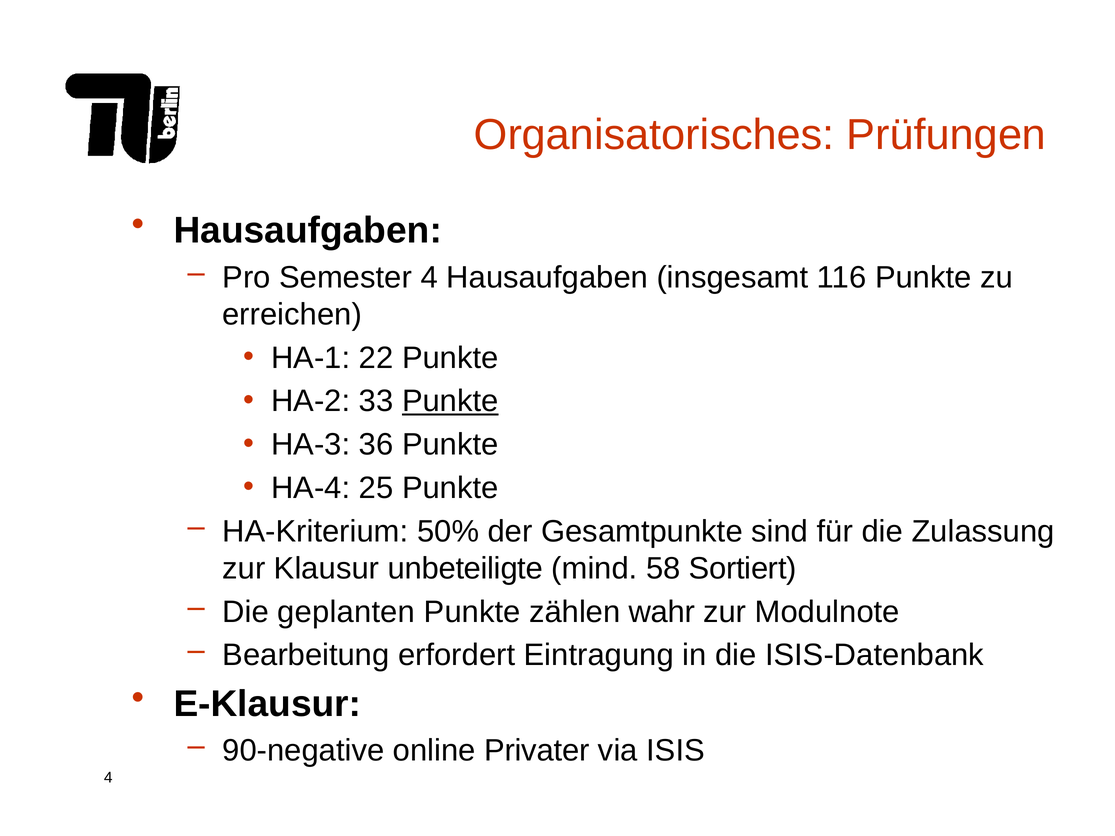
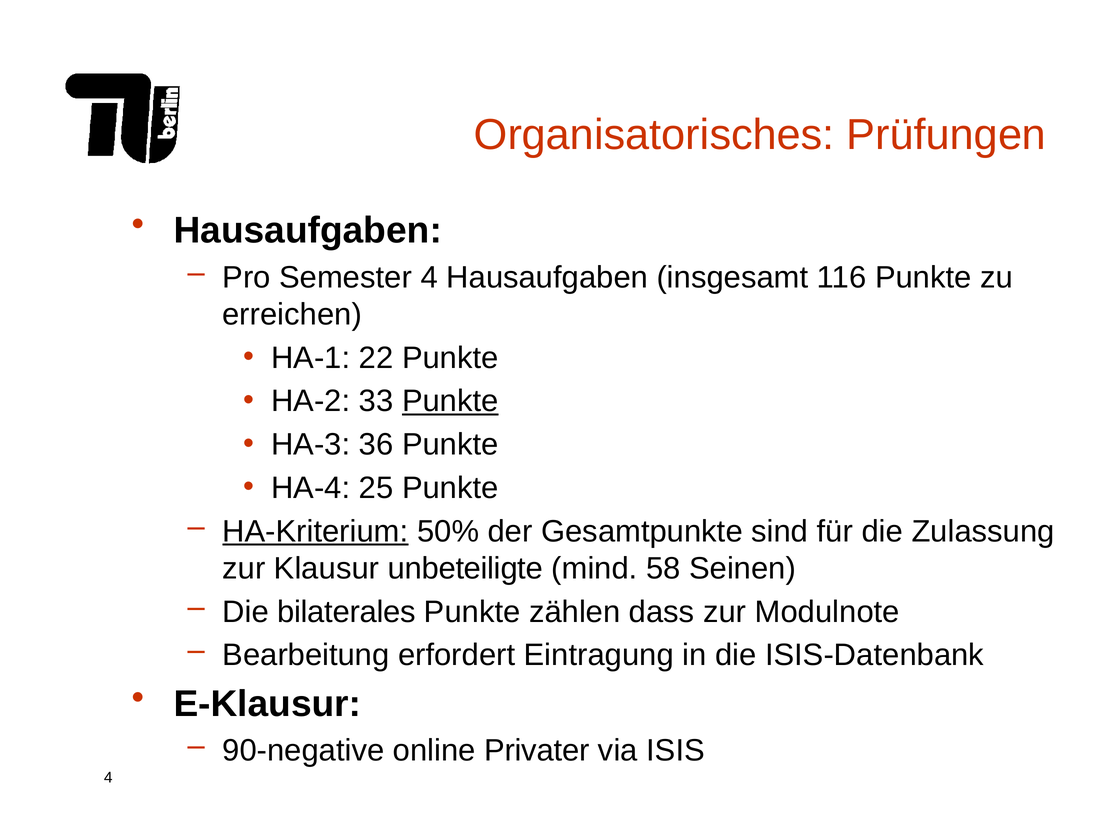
HA-Kriterium underline: none -> present (315, 531)
Sortiert: Sortiert -> Seinen (743, 569)
geplanten: geplanten -> bilaterales (346, 612)
wahr: wahr -> dass (662, 612)
